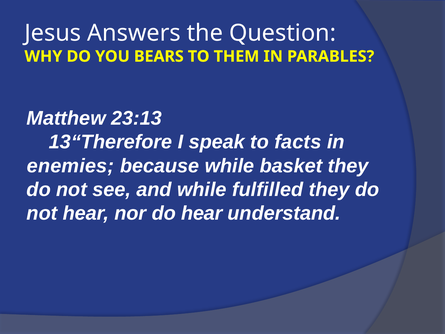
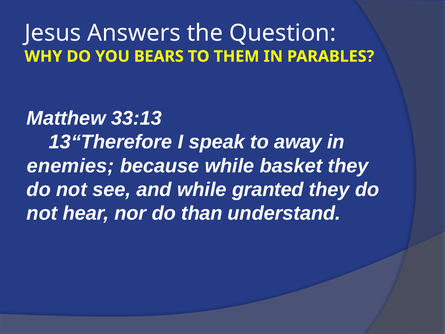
23:13: 23:13 -> 33:13 (137, 118)
facts: facts -> away (298, 142)
fulfilled: fulfilled -> granted (268, 190)
do hear: hear -> than (202, 213)
